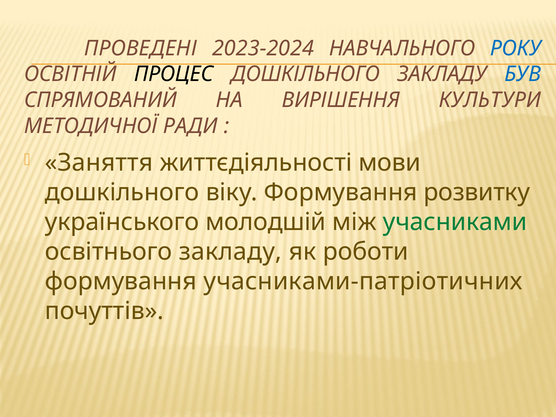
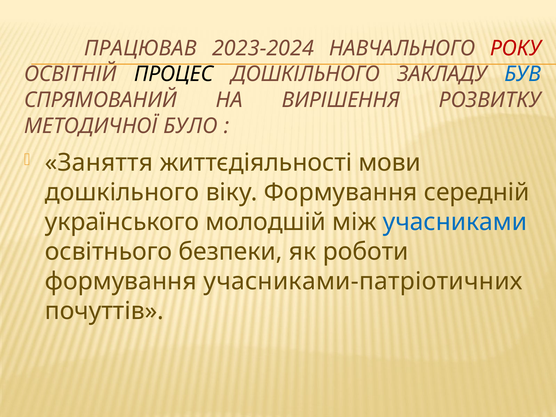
ПРОВЕДЕНІ: ПРОВЕДЕНІ -> ПРАЦЮВАВ (141, 48)
РОКУ colour: blue -> red (516, 48)
КУЛЬТУРИ: КУЛЬТУРИ -> РОЗВИТКУ (490, 100)
РАДИ: РАДИ -> БУЛО (191, 126)
розвитку: розвитку -> середній (477, 192)
учасниками colour: green -> blue (455, 222)
освітнього закладу: закладу -> безпеки (231, 252)
